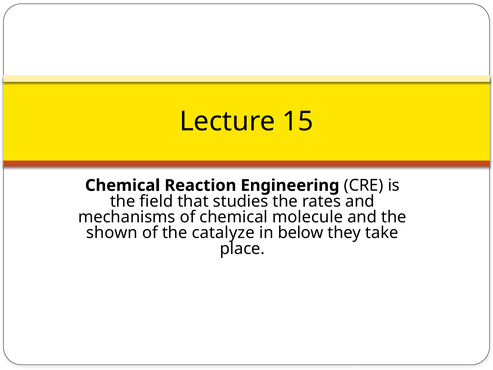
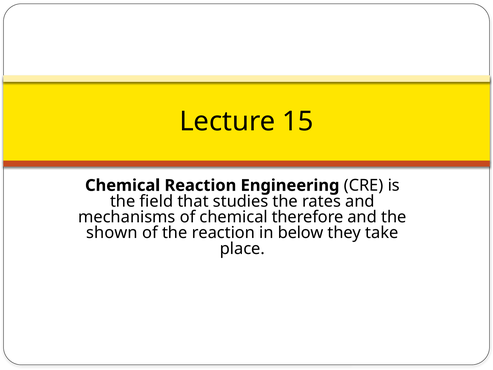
molecule: molecule -> therefore (308, 217)
the catalyze: catalyze -> reaction (223, 233)
